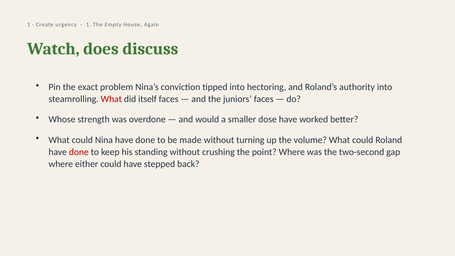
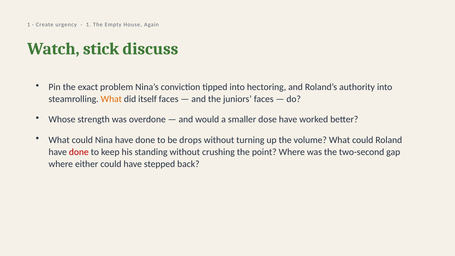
does: does -> stick (101, 49)
What colour: red -> orange (111, 99)
made: made -> drops (191, 140)
